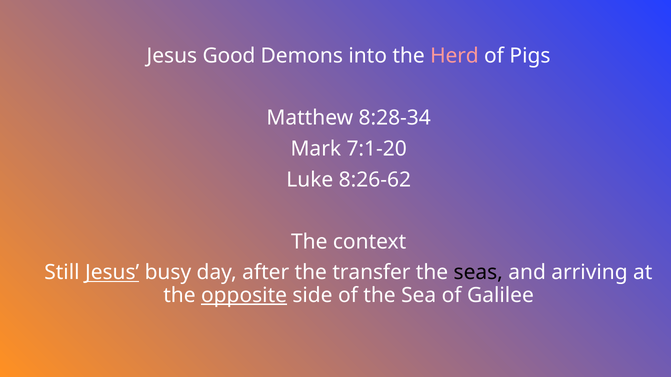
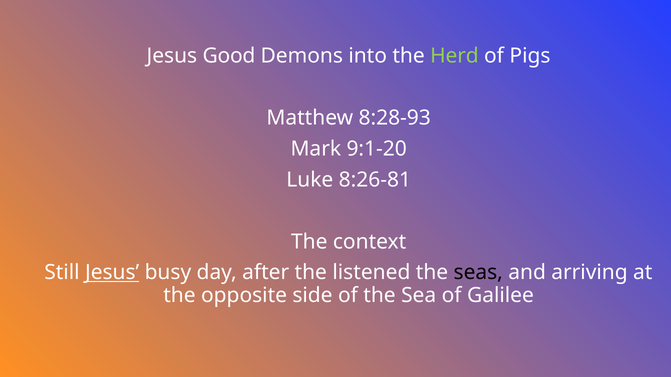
Herd colour: pink -> light green (454, 56)
8:28-34: 8:28-34 -> 8:28-93 (395, 118)
7:1-20: 7:1-20 -> 9:1-20 (377, 149)
8:26-62: 8:26-62 -> 8:26-81 (375, 180)
transfer: transfer -> listened (371, 273)
opposite underline: present -> none (244, 296)
